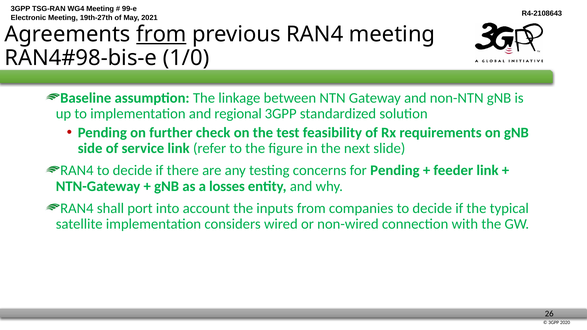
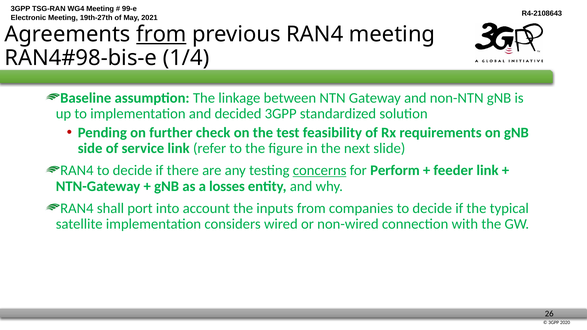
1/0: 1/0 -> 1/4 (186, 58)
regional: regional -> decided (238, 114)
concerns underline: none -> present (320, 170)
for Pending: Pending -> Perform (395, 170)
